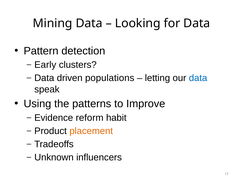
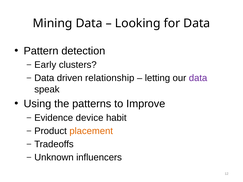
populations: populations -> relationship (110, 78)
data colour: blue -> purple (198, 78)
reform: reform -> device (90, 118)
